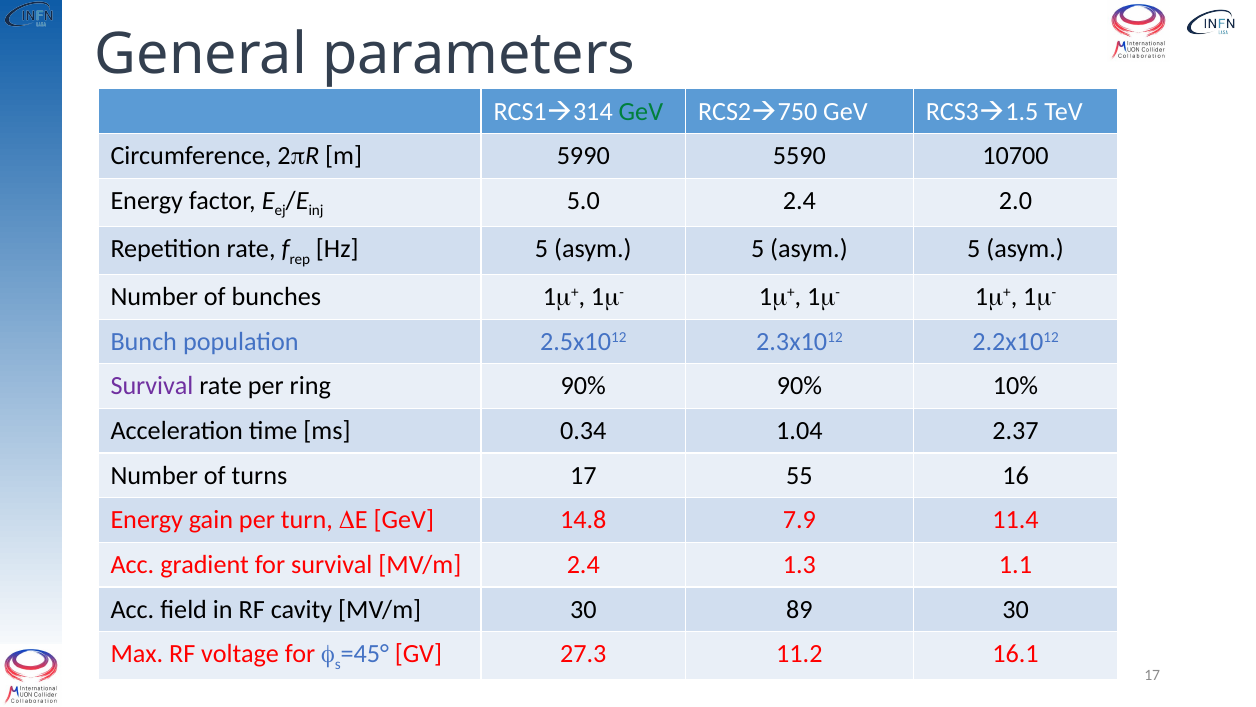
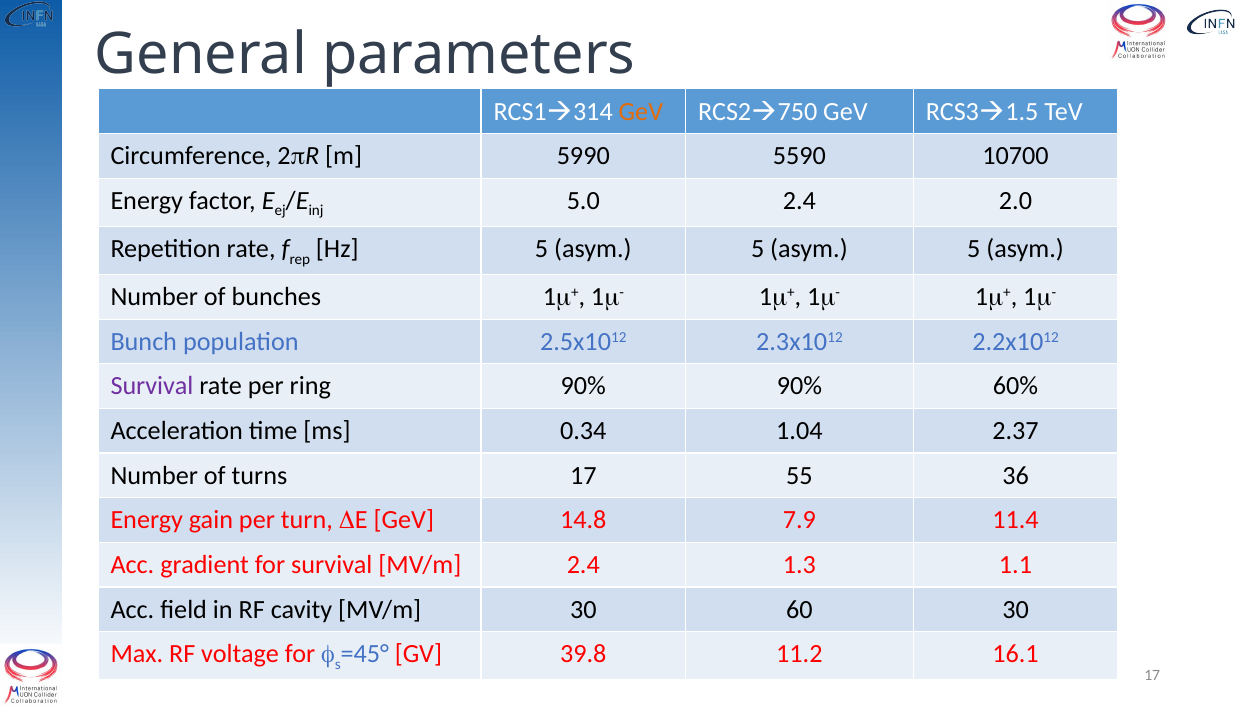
GeV colour: green -> orange (641, 111)
10%: 10% -> 60% (1016, 386)
16: 16 -> 36 (1016, 475)
89: 89 -> 60 (799, 609)
27.3: 27.3 -> 39.8 (583, 654)
